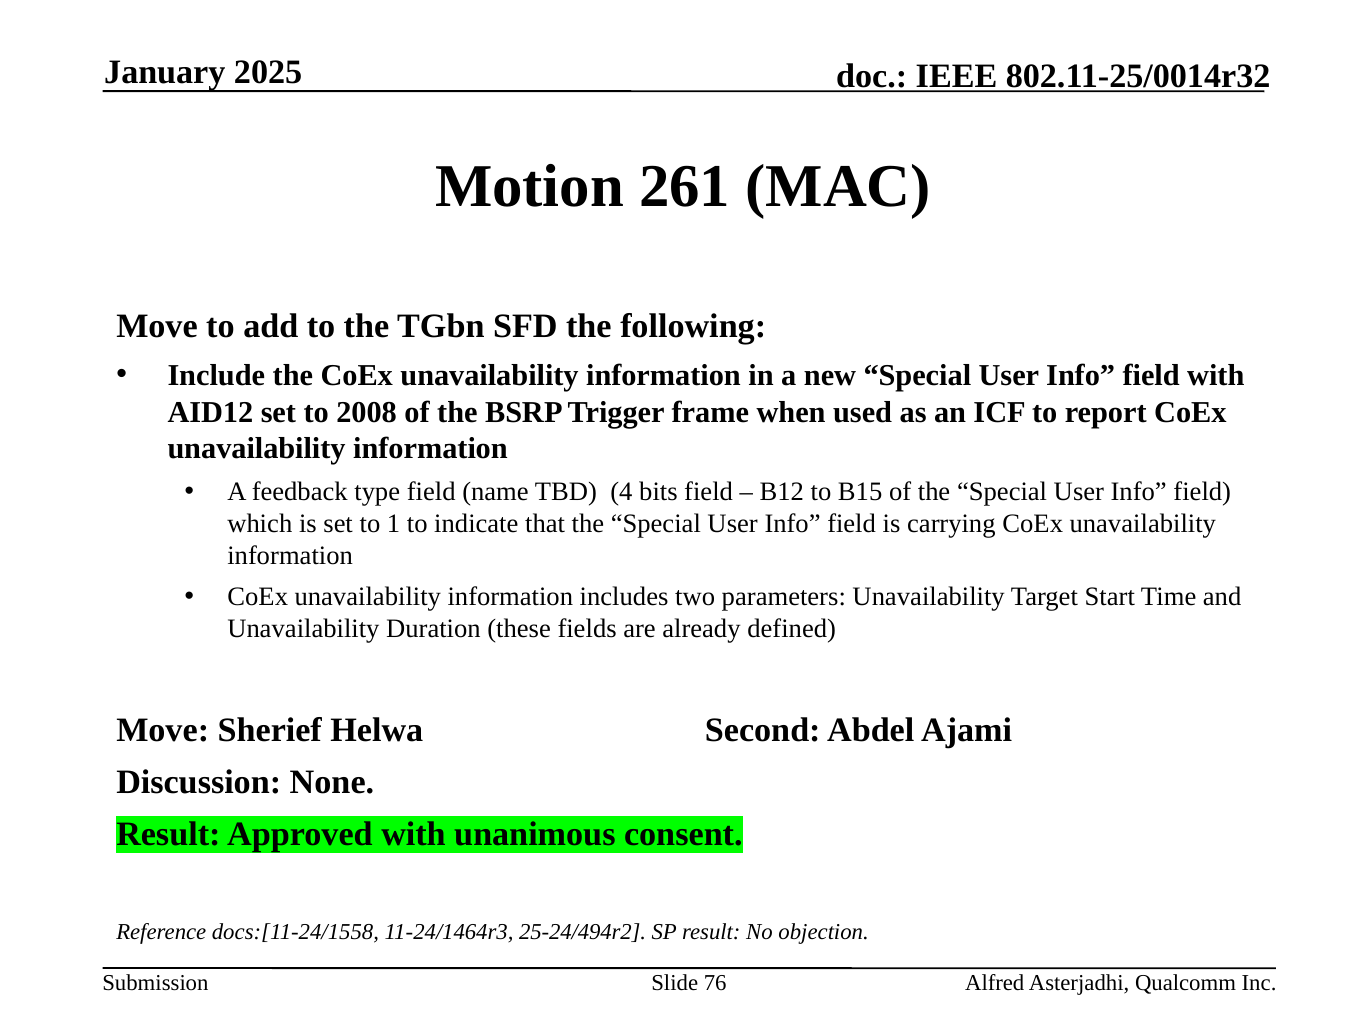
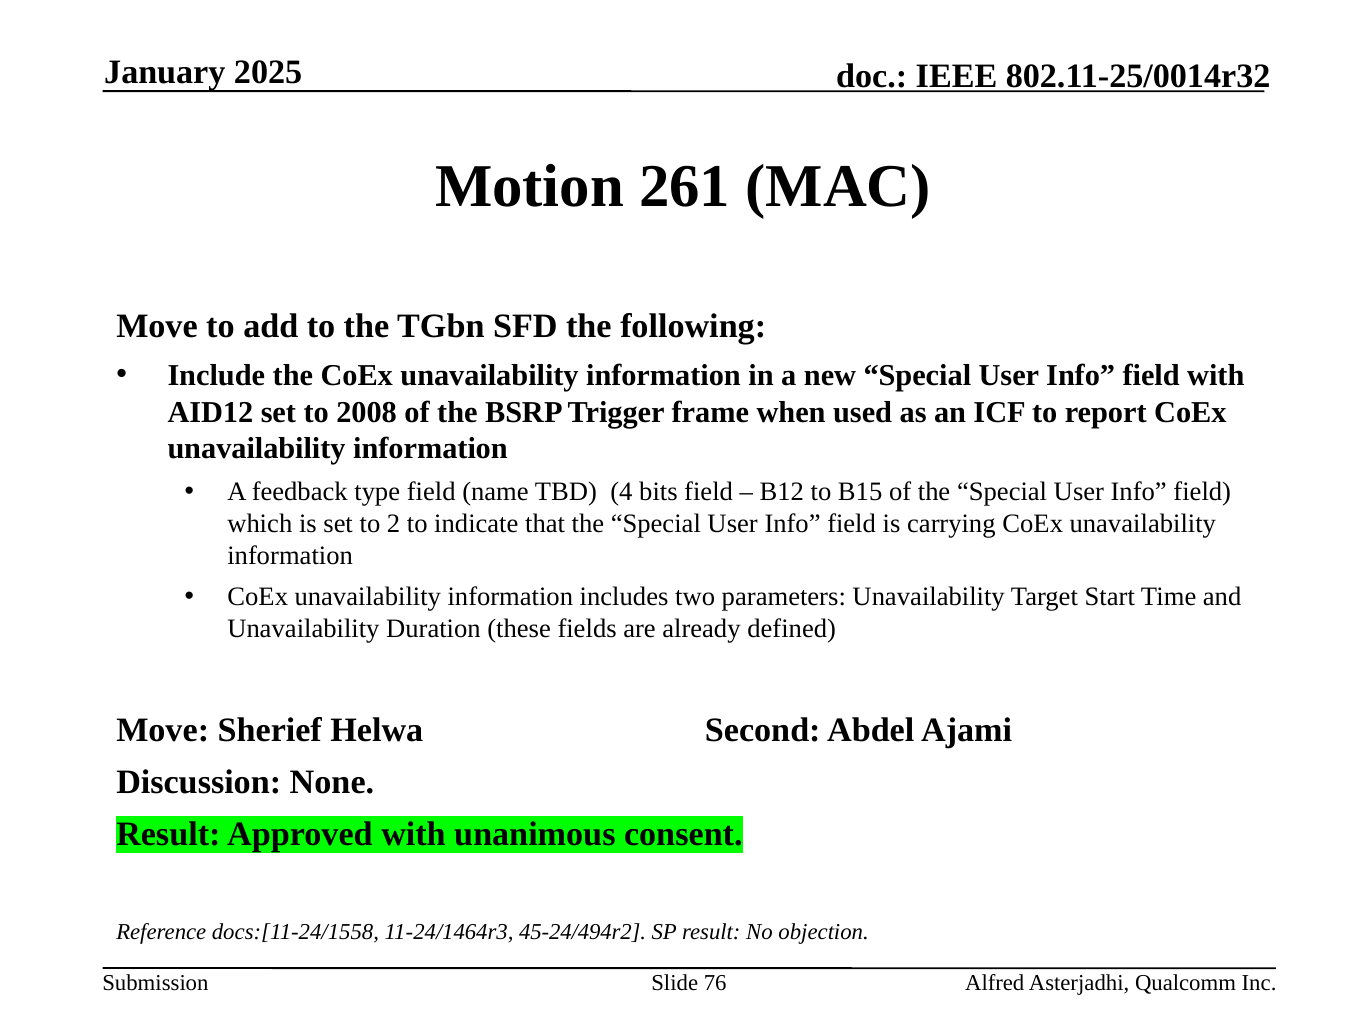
1: 1 -> 2 (394, 524)
25-24/494r2: 25-24/494r2 -> 45-24/494r2 (583, 932)
